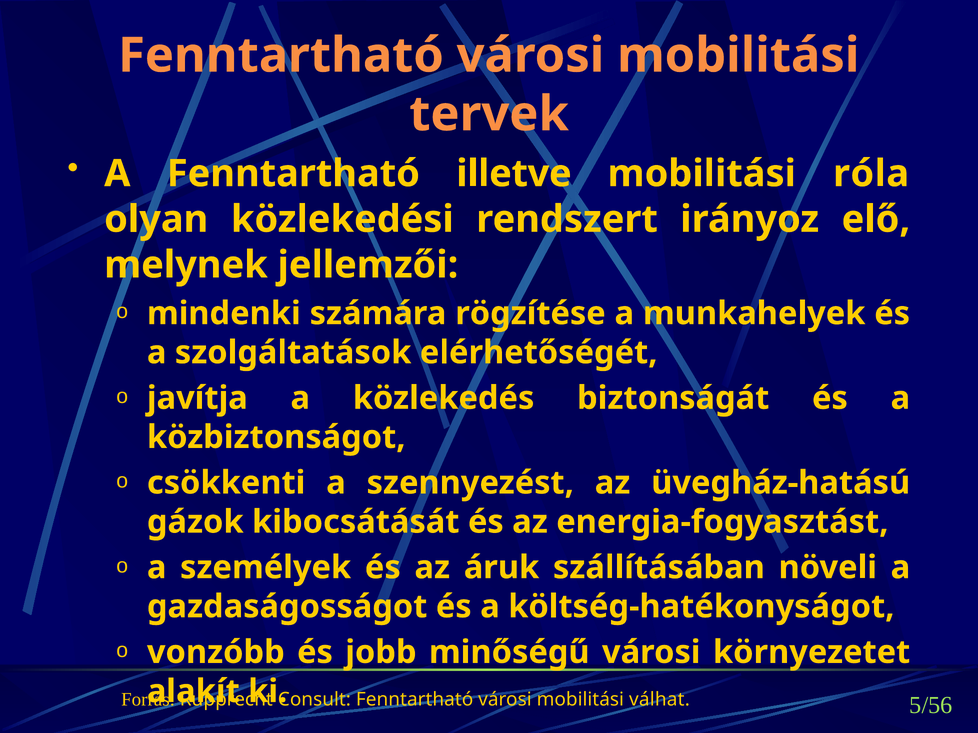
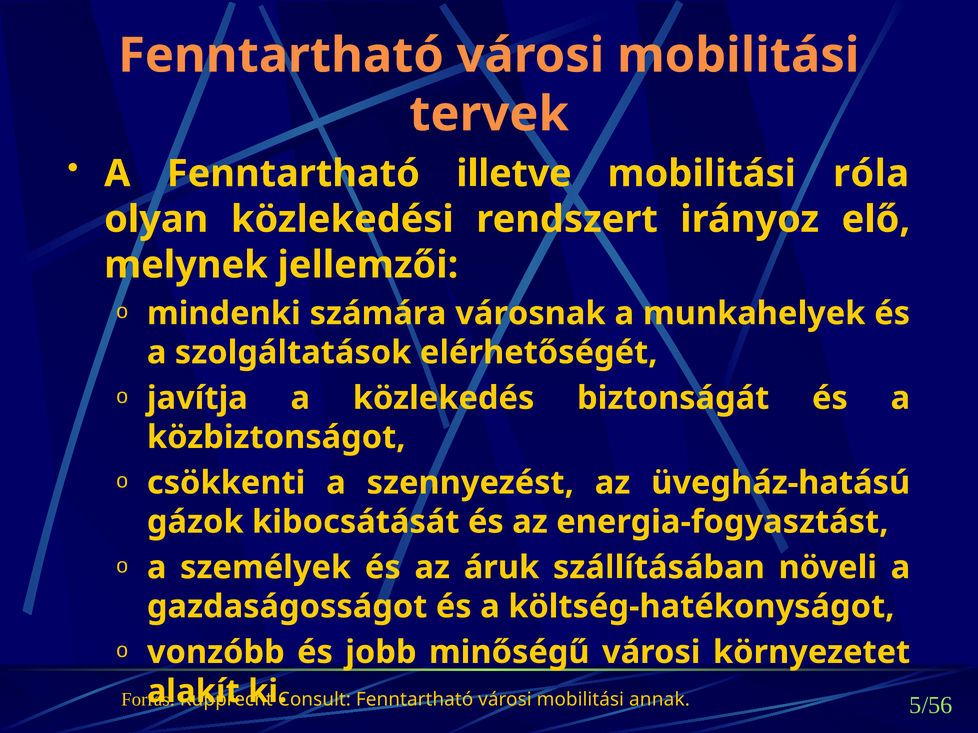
rögzítése: rögzítése -> városnak (530, 314)
válhat: válhat -> annak (659, 700)
